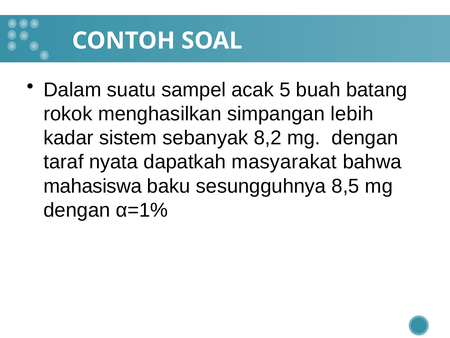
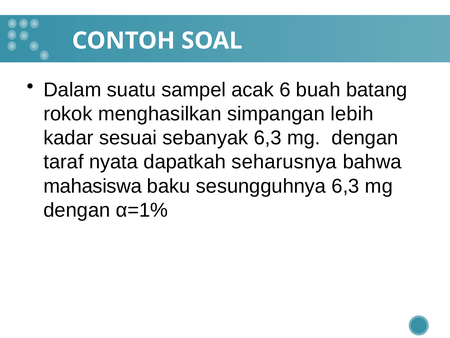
5: 5 -> 6 (285, 90)
sistem: sistem -> sesuai (128, 138)
sebanyak 8,2: 8,2 -> 6,3 (268, 138)
masyarakat: masyarakat -> seharusnya (284, 162)
sesungguhnya 8,5: 8,5 -> 6,3 (346, 186)
